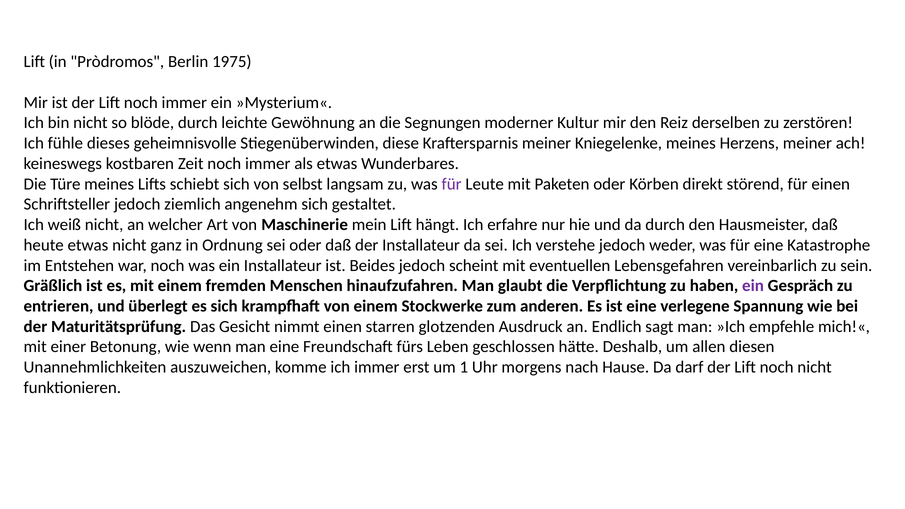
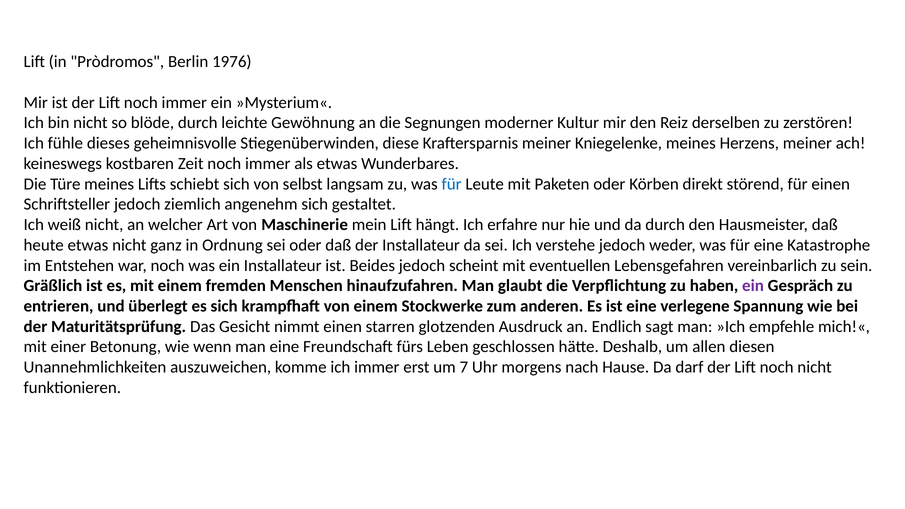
1975: 1975 -> 1976 (232, 62)
für colour: purple -> blue (452, 184)
1: 1 -> 7 (464, 367)
